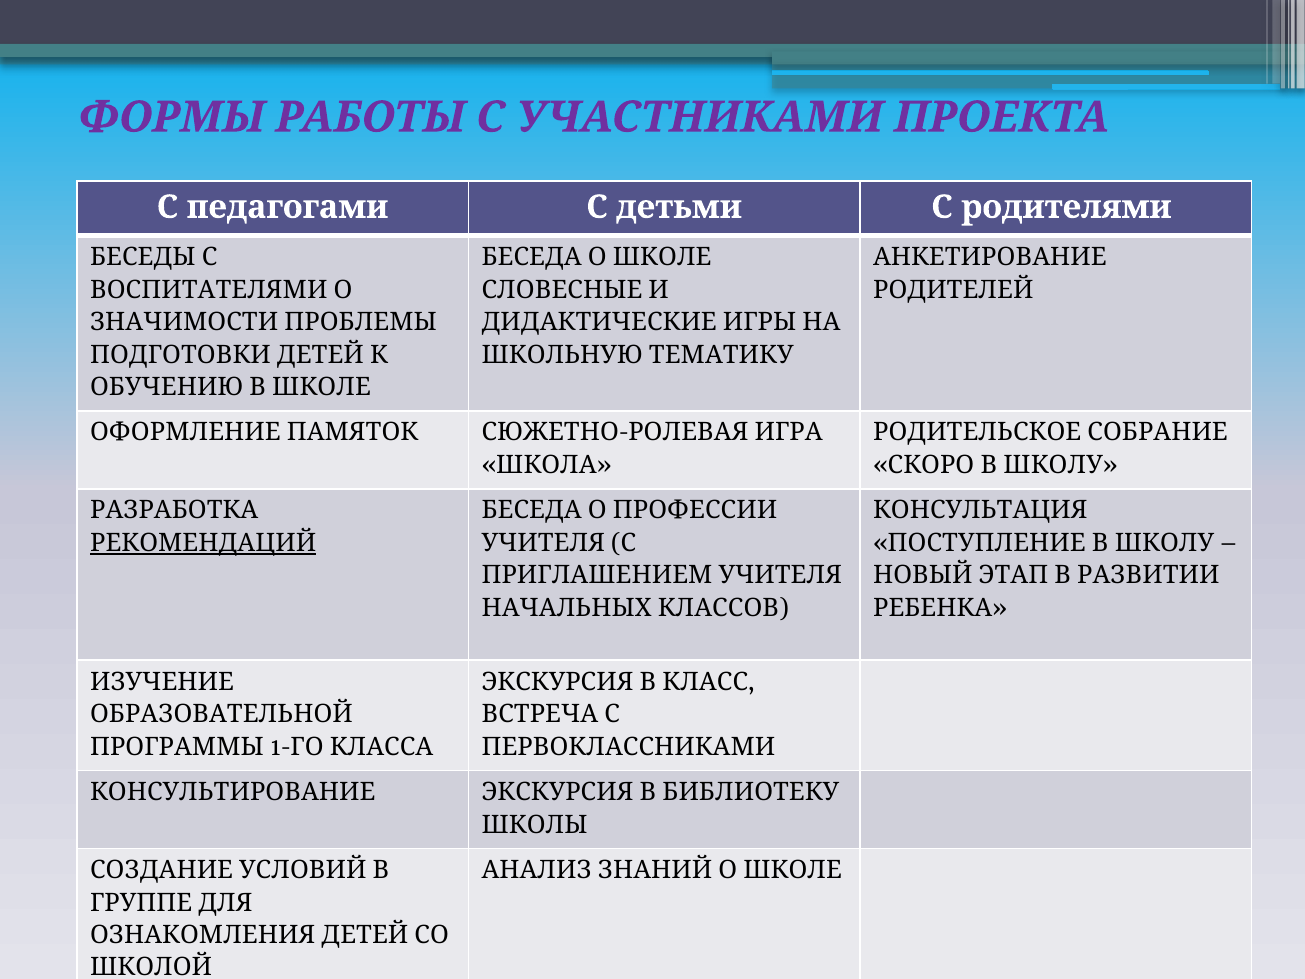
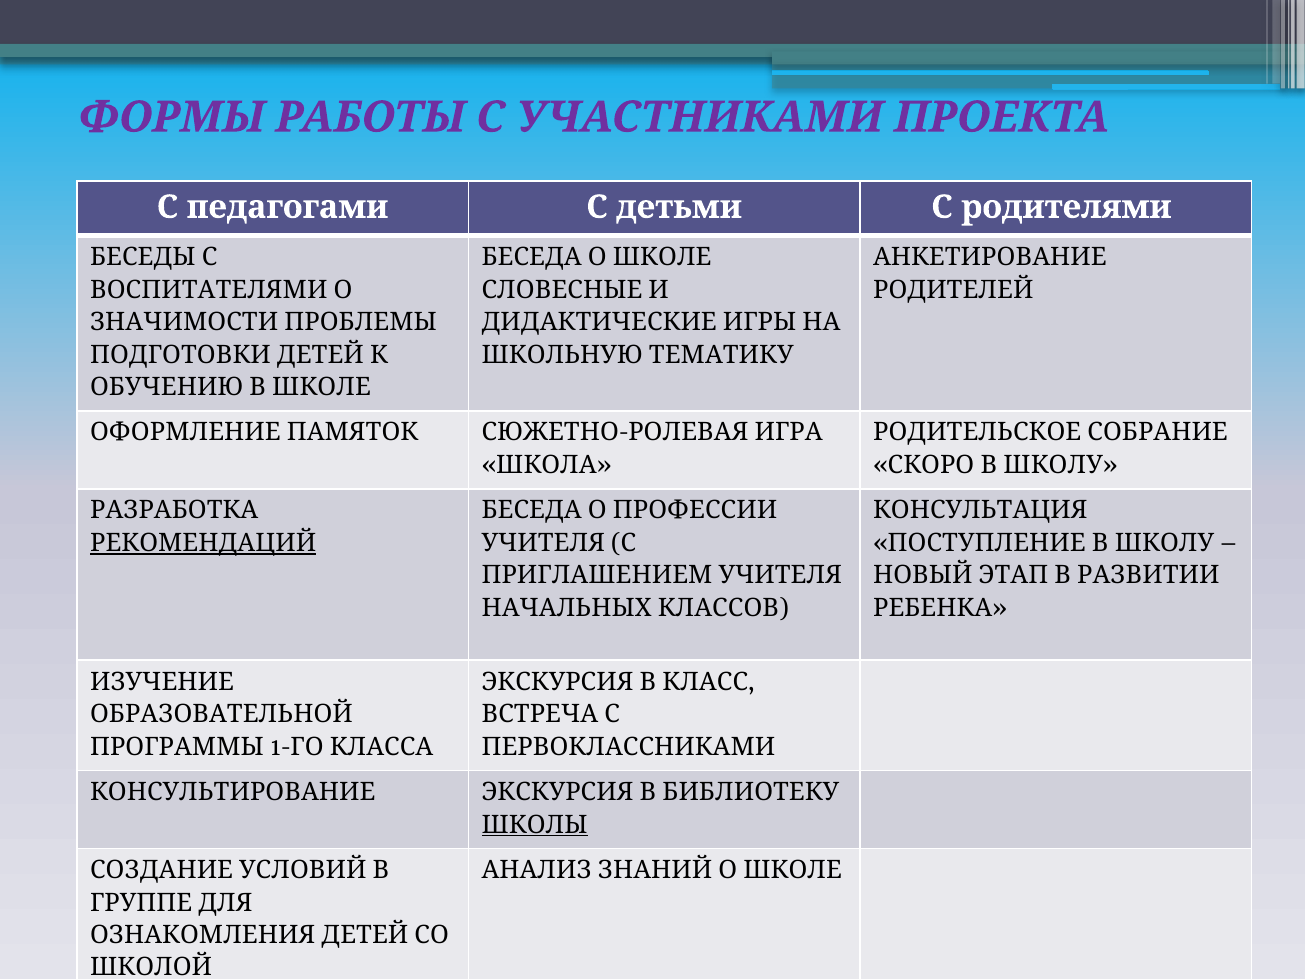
ШКОЛЫ underline: none -> present (535, 824)
